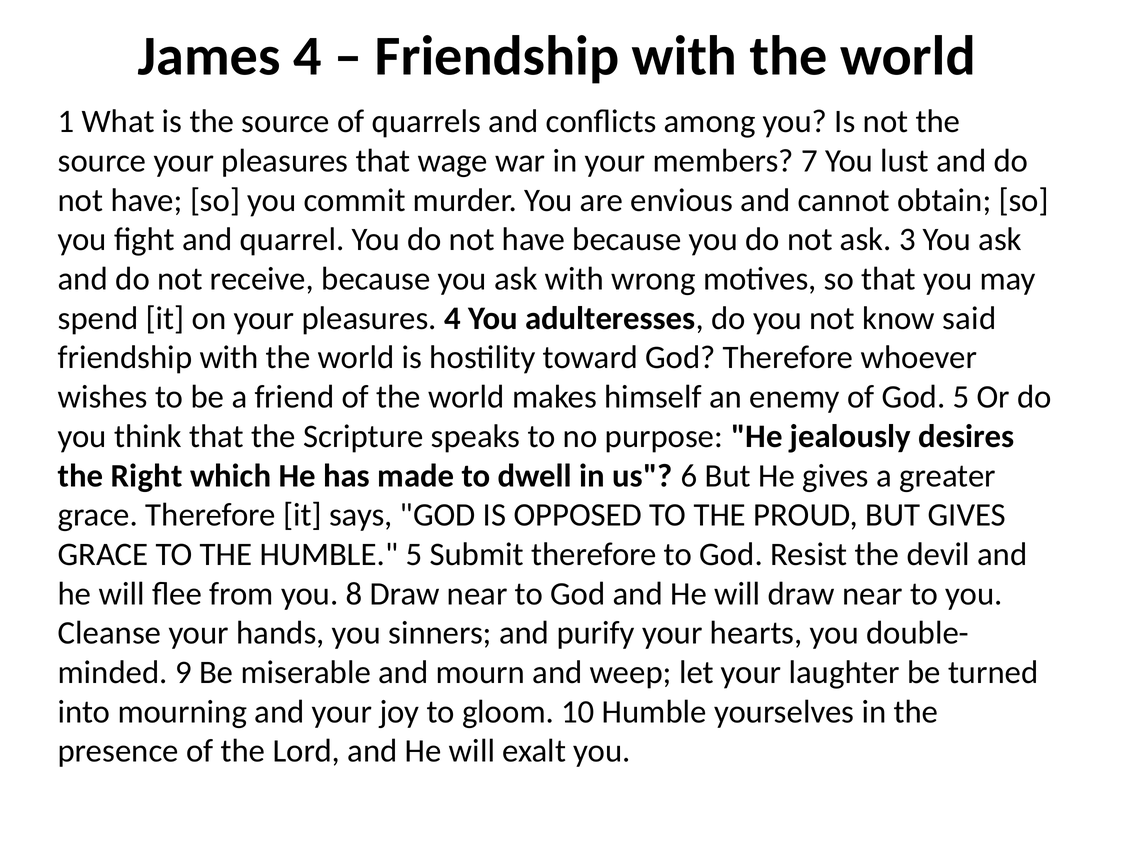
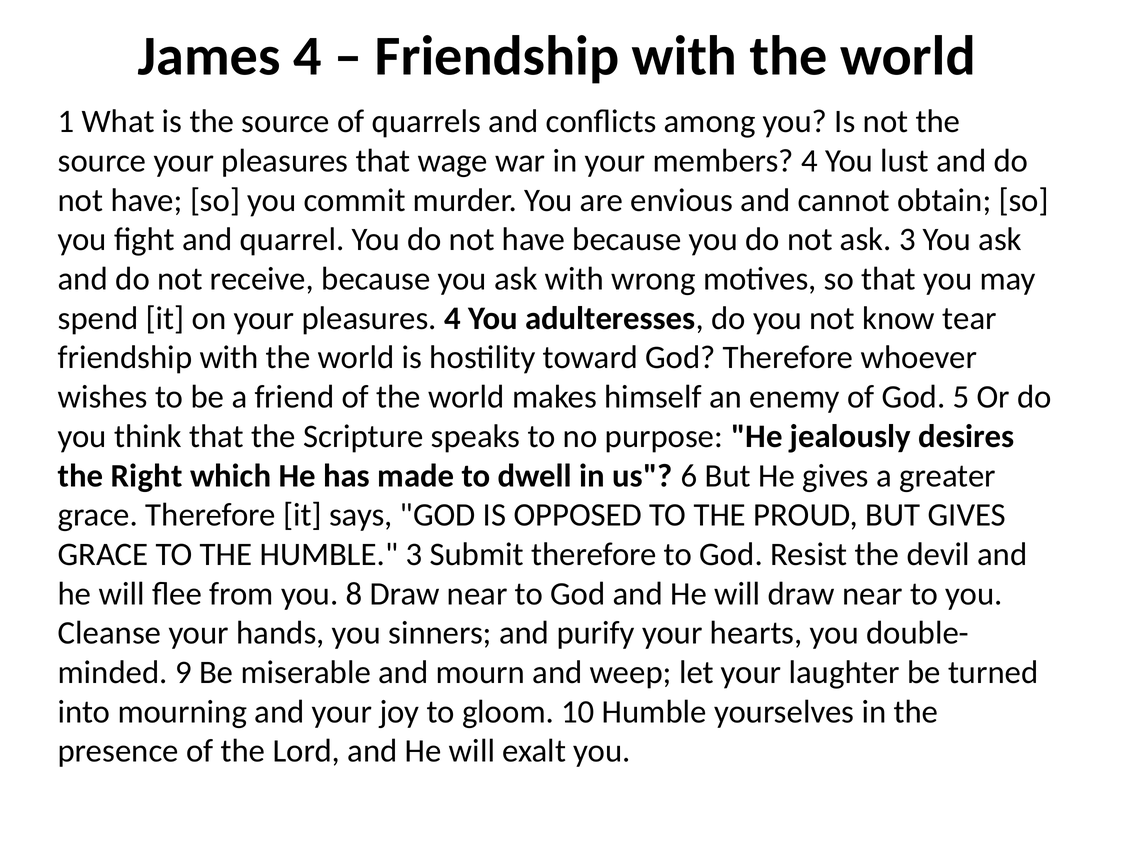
members 7: 7 -> 4 (809, 161)
said: said -> tear (970, 318)
HUMBLE 5: 5 -> 3 (414, 554)
